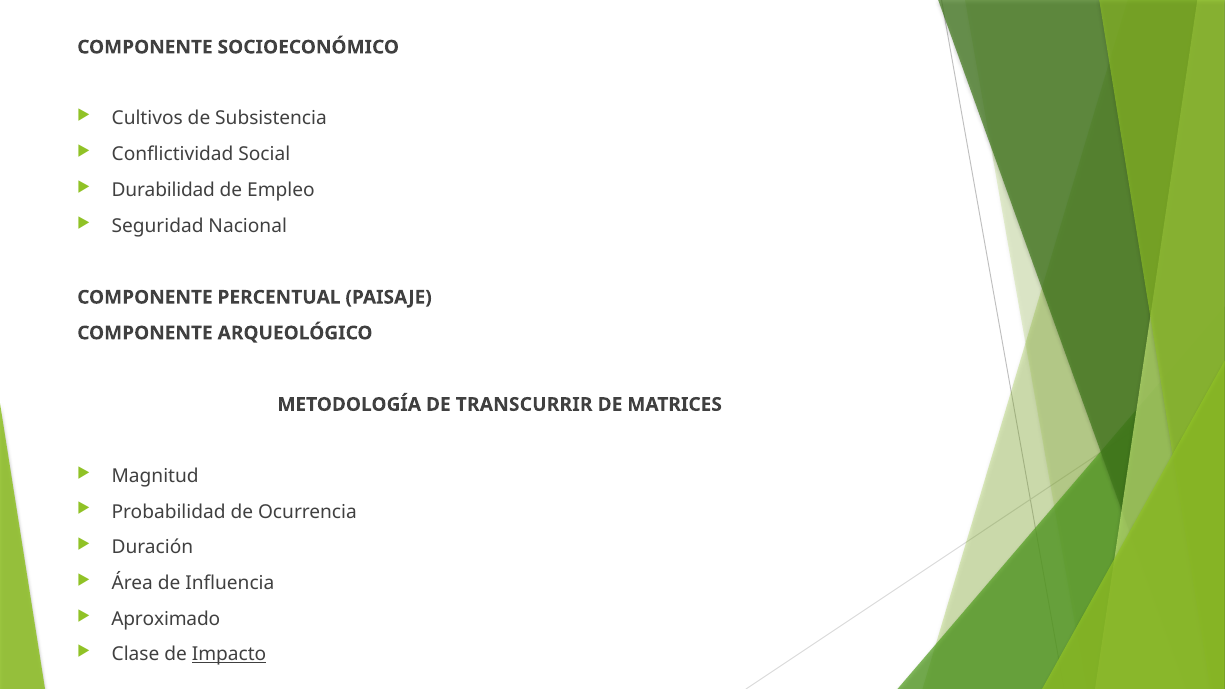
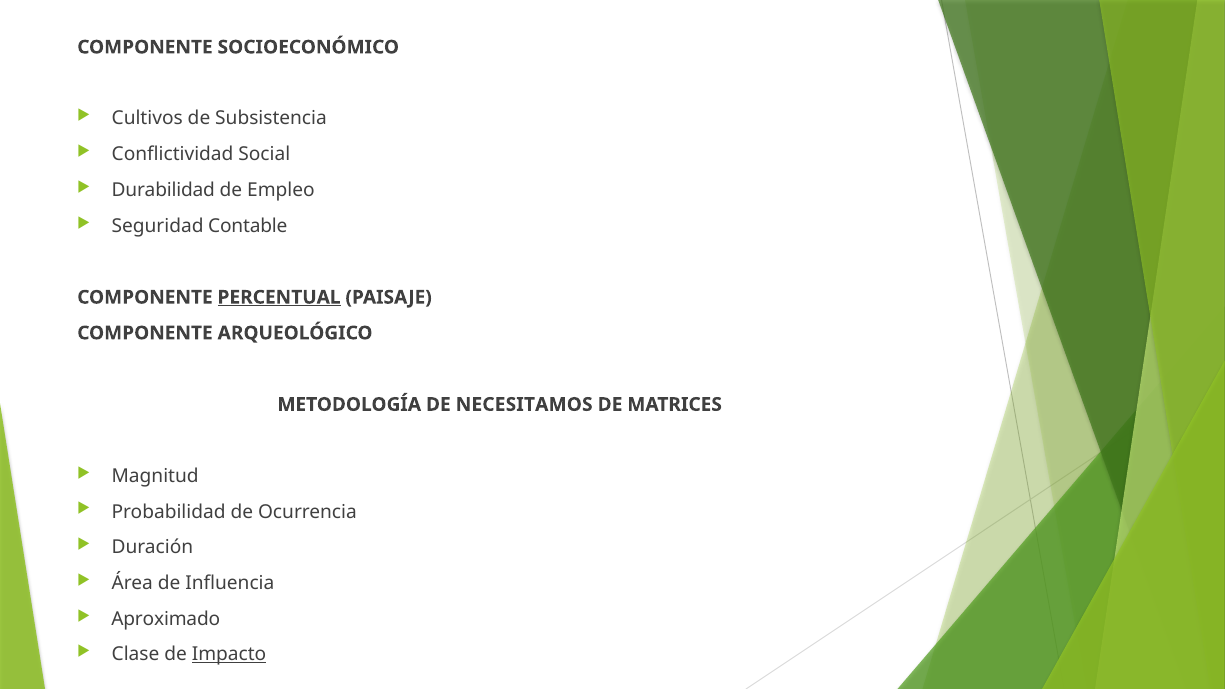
Nacional: Nacional -> Contable (248, 226)
PERCENTUAL underline: none -> present (279, 297)
TRANSCURRIR: TRANSCURRIR -> NECESITAMOS (524, 405)
